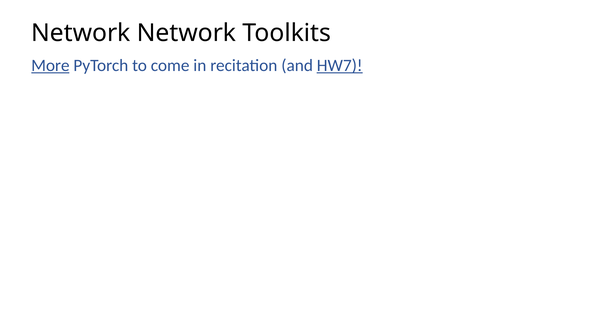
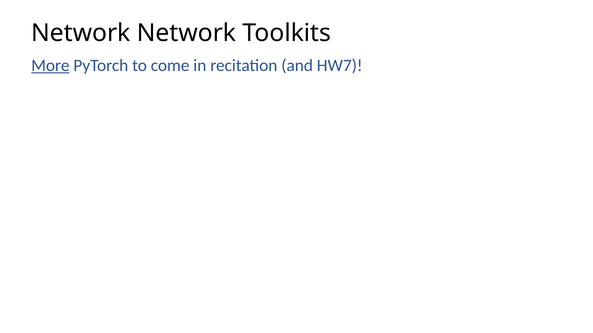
HW7 underline: present -> none (340, 66)
